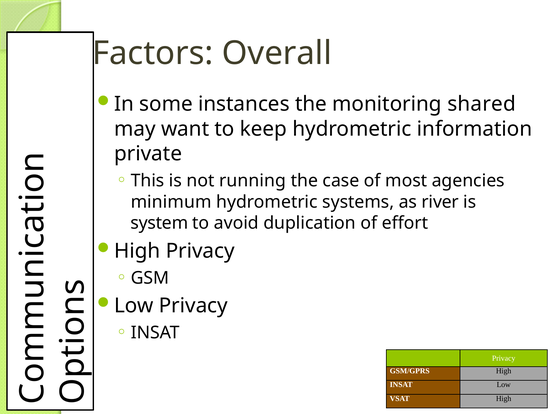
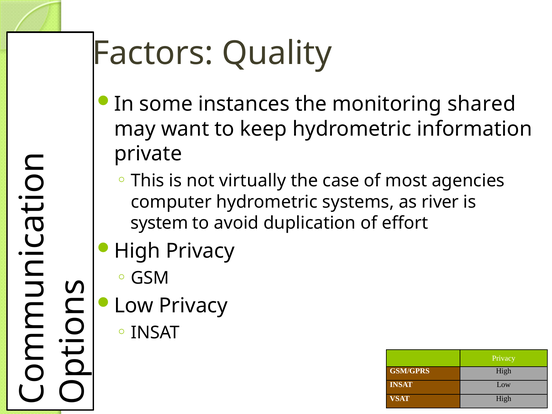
Overall: Overall -> Quality (277, 53)
running: running -> virtually (253, 181)
minimum: minimum -> computer (171, 202)
